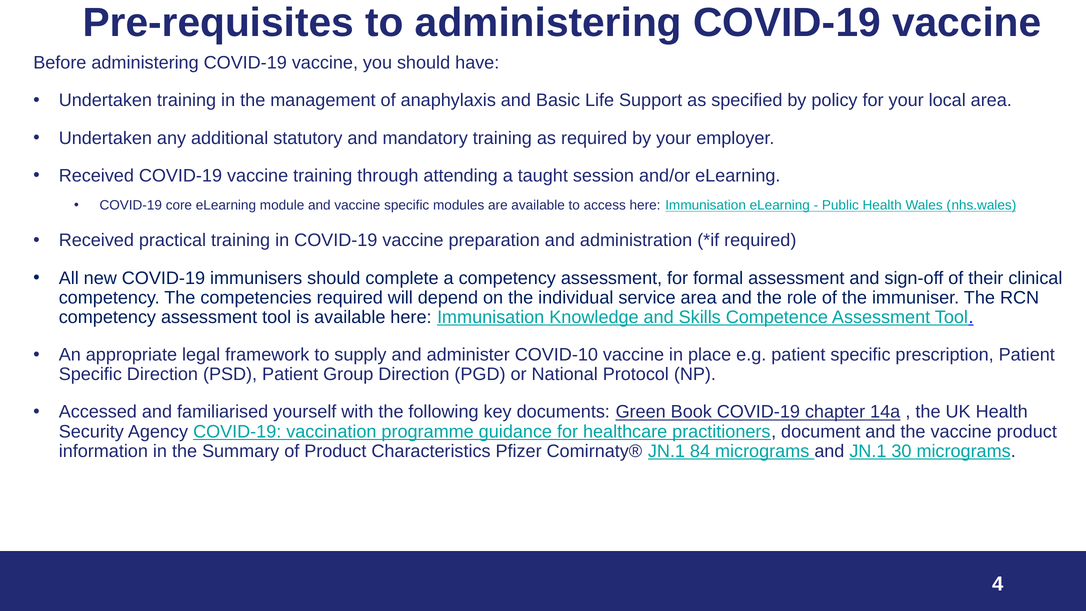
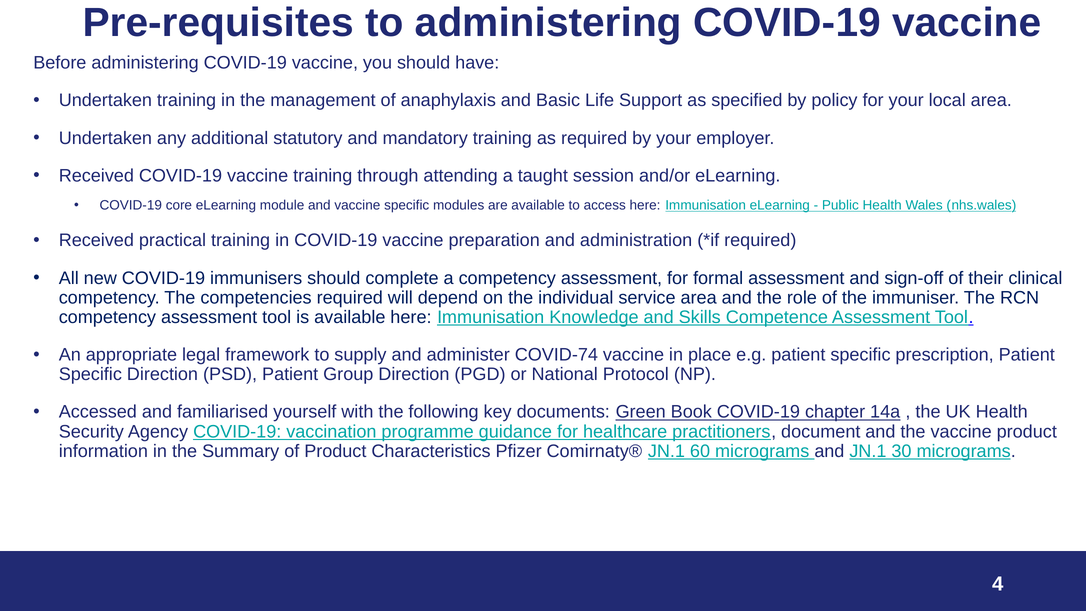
COVID-10: COVID-10 -> COVID-74 (556, 355)
84: 84 -> 60 (700, 451)
